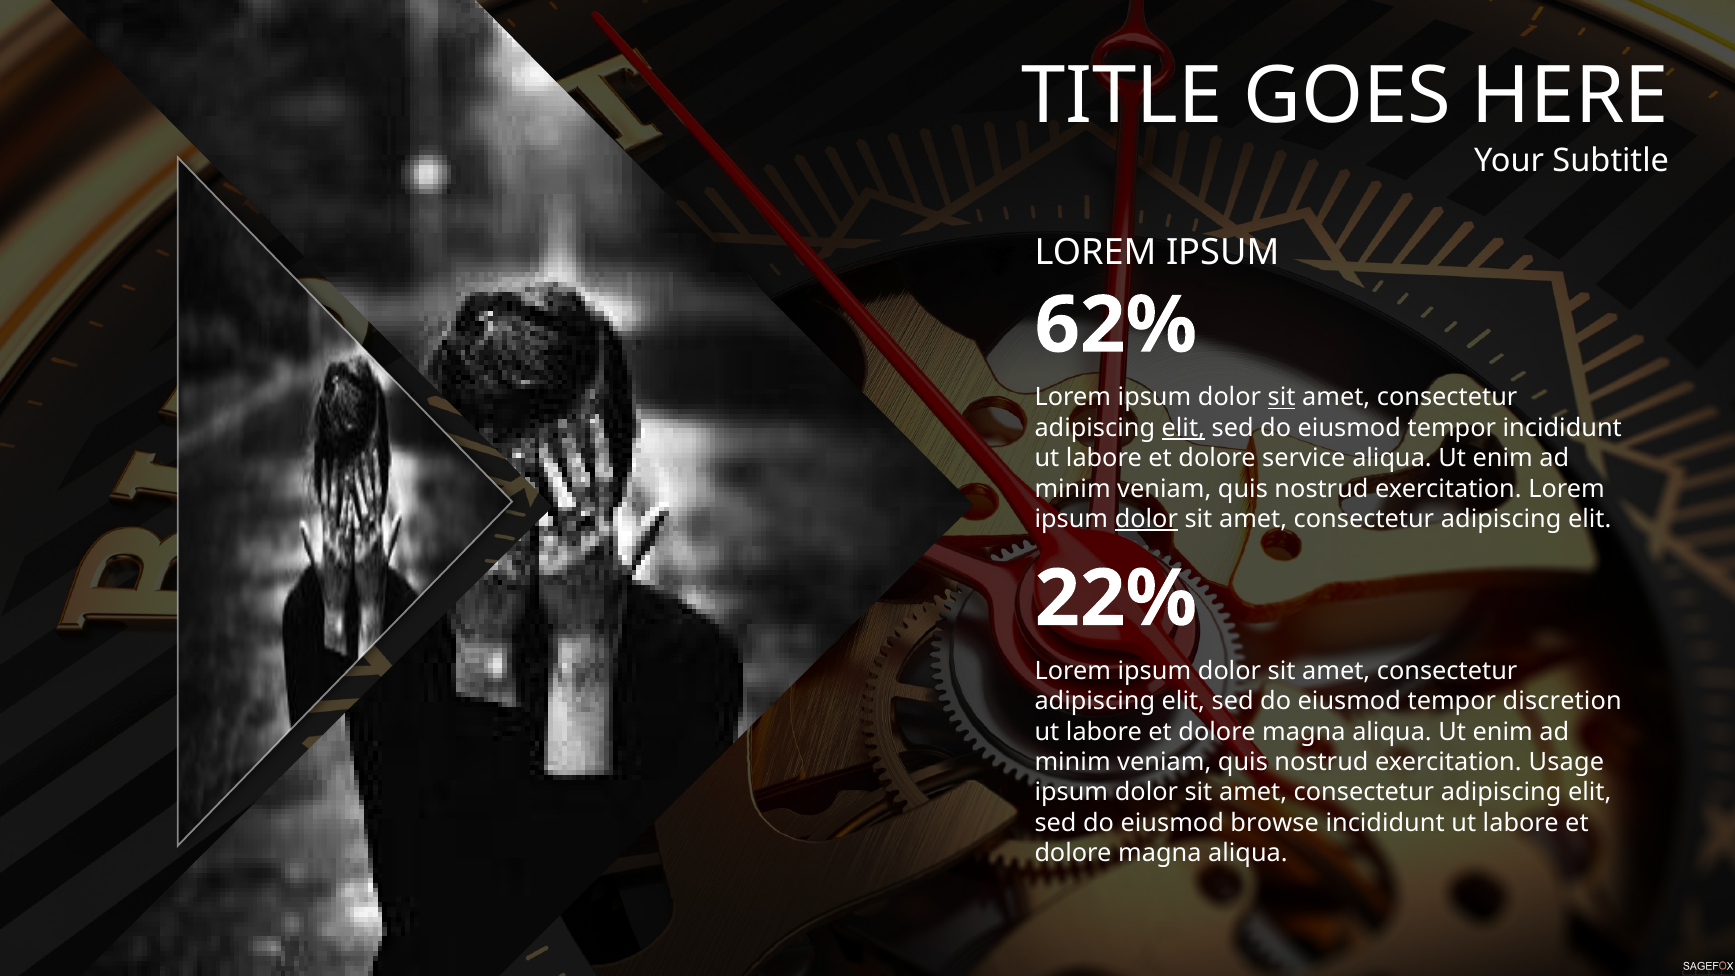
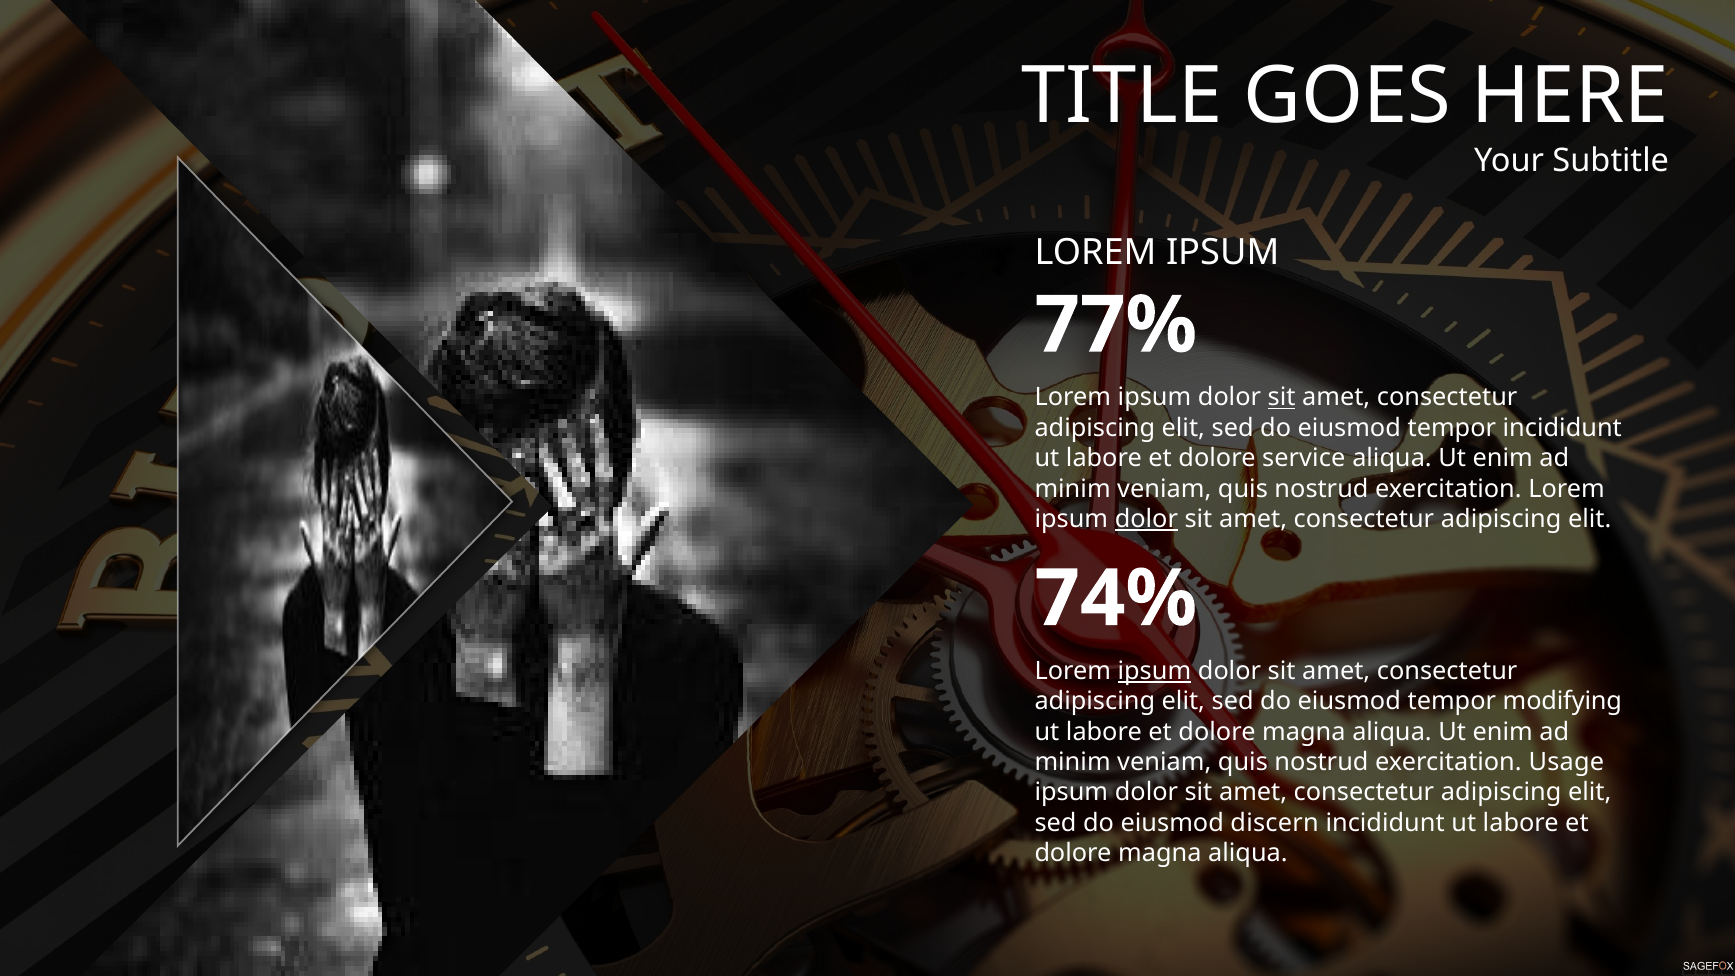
62%: 62% -> 77% (1116, 325)
elit underline: present -> none (1183, 428)
22%: 22% -> 74% (1116, 599)
ipsum underline: none -> present (1154, 671)
discretion: discretion -> modifying (1562, 701)
browse: browse -> discern (1275, 823)
